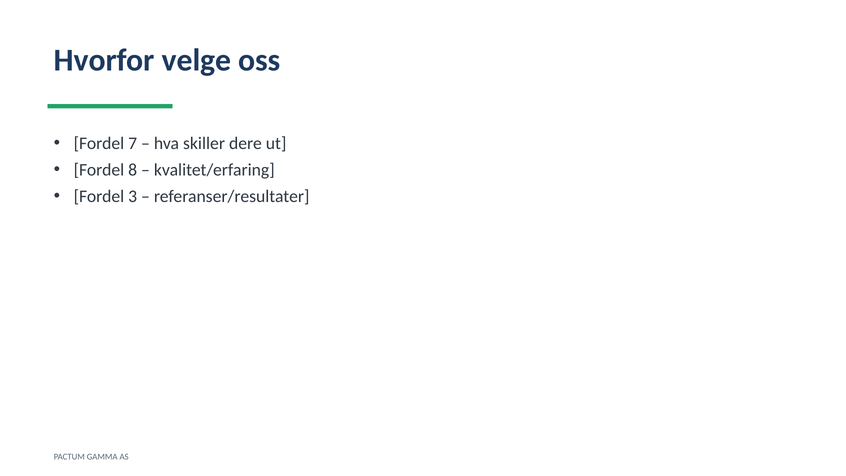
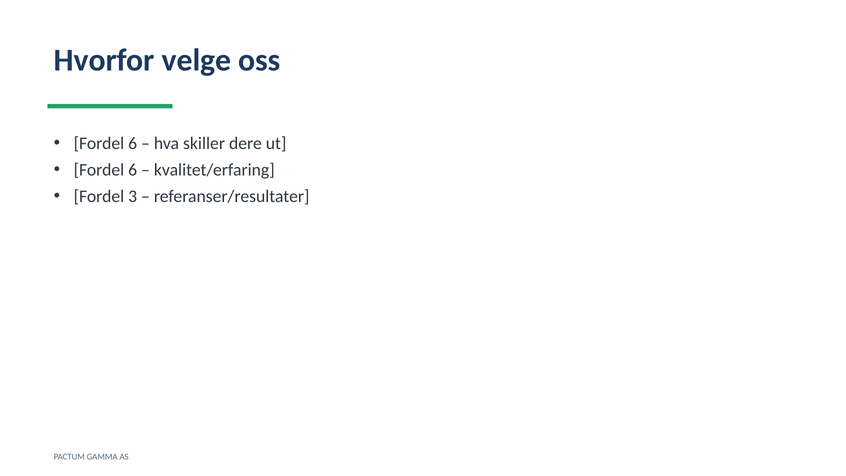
7: 7 -> 6 (133, 143)
8: 8 -> 6 (133, 170)
